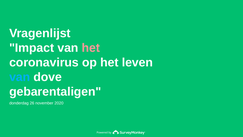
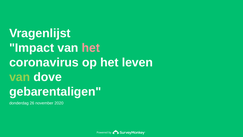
van colour: light blue -> light green (20, 77)
